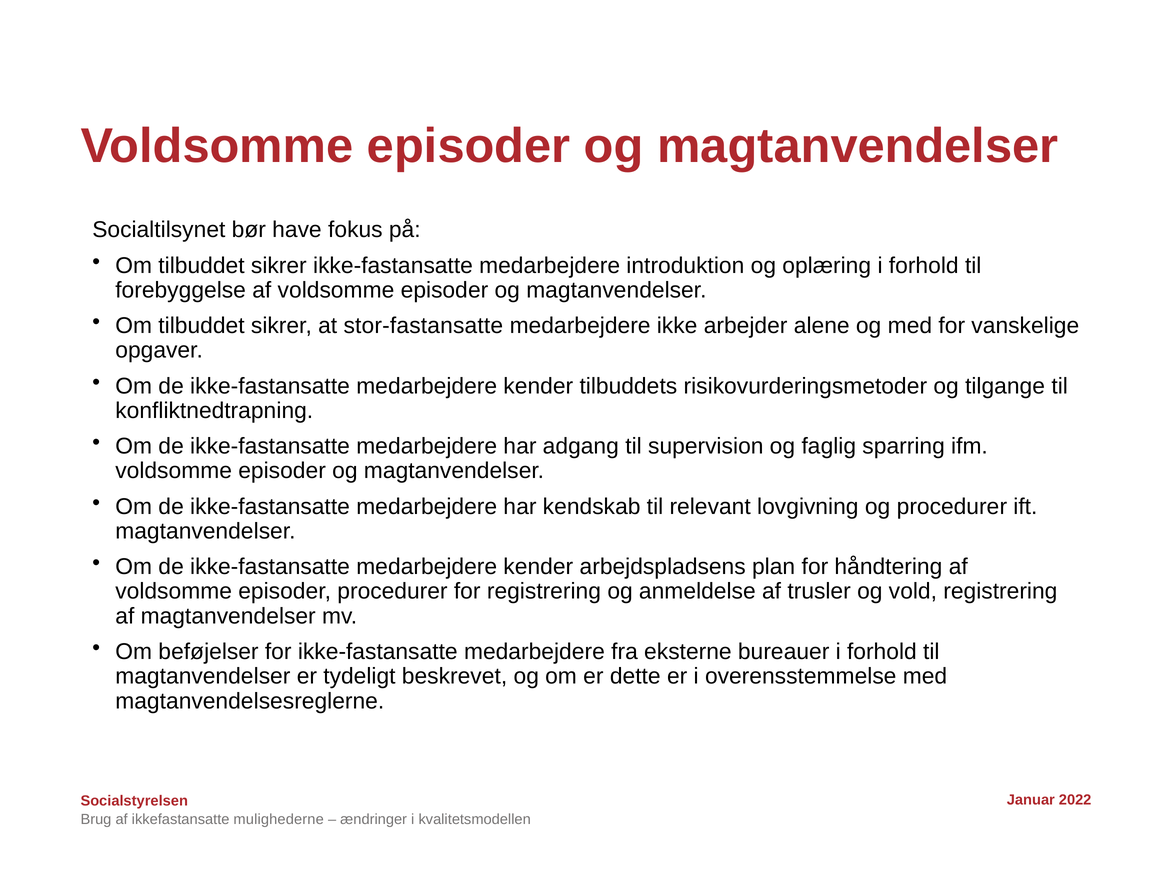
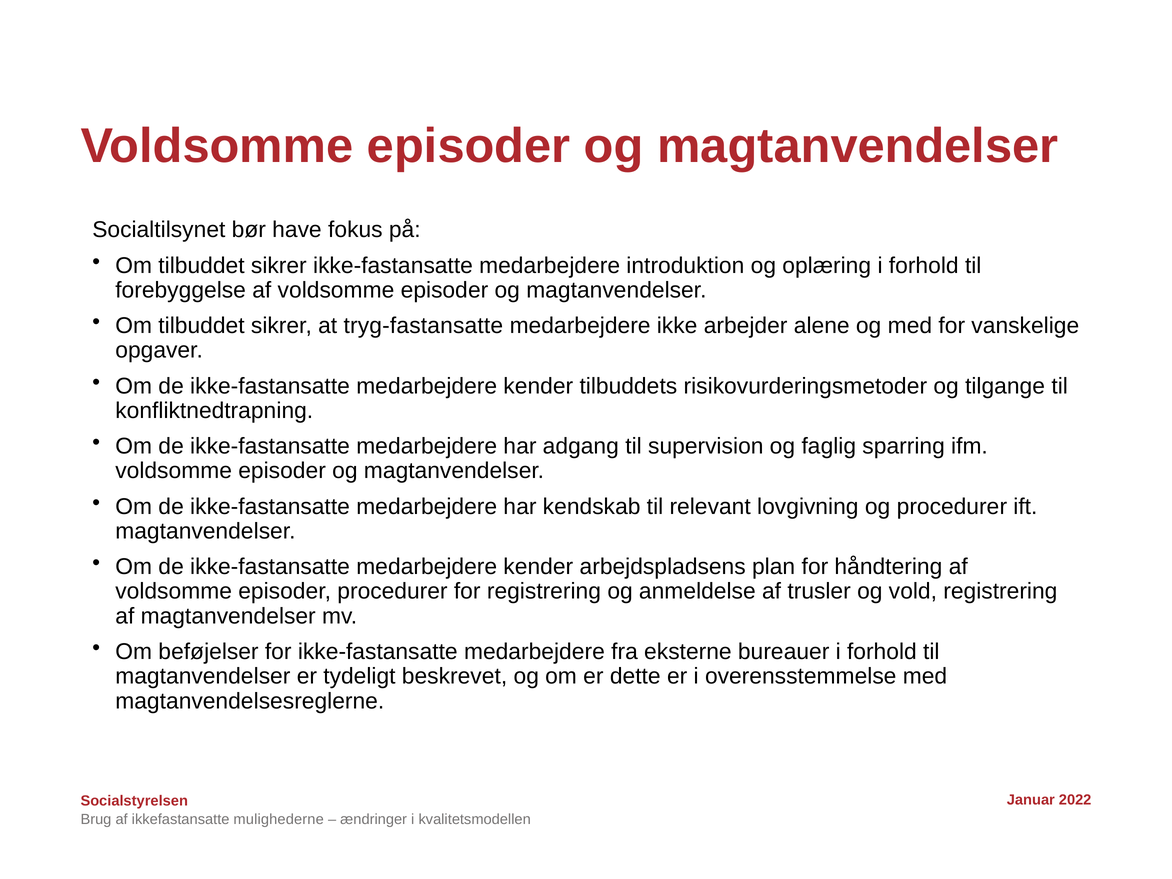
stor-fastansatte: stor-fastansatte -> tryg-fastansatte (423, 326)
